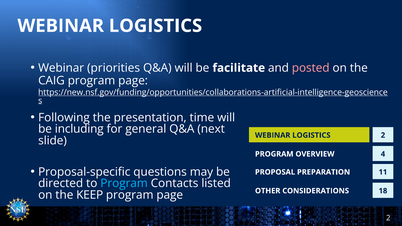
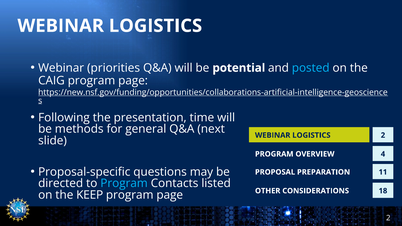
facilitate: facilitate -> potential (239, 68)
posted colour: pink -> light blue (311, 68)
including: including -> methods (79, 129)
